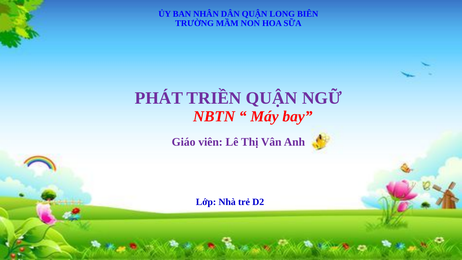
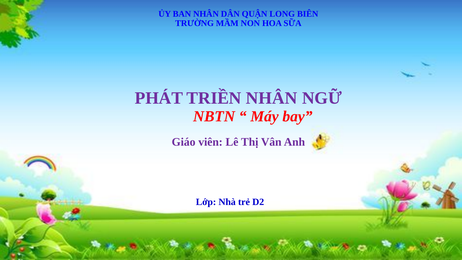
TRIỀN QUẬN: QUẬN -> NHÂN (272, 98)
